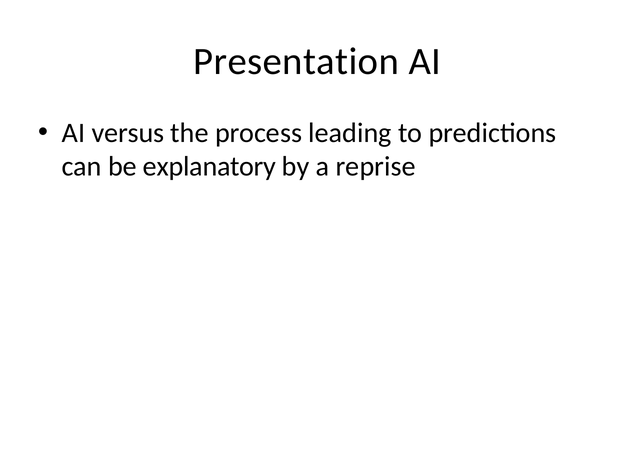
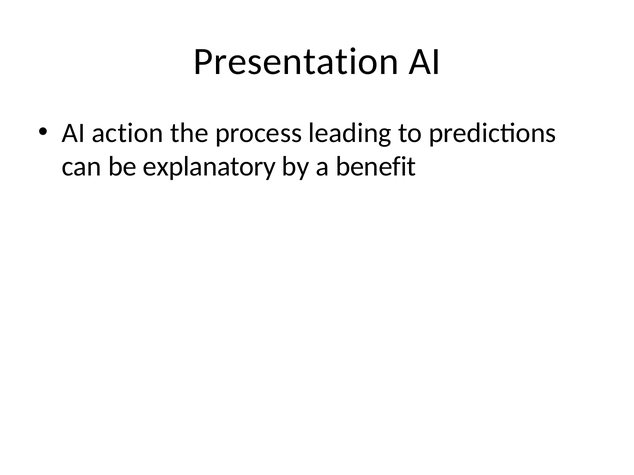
versus: versus -> action (128, 133)
reprise: reprise -> benefit (376, 167)
